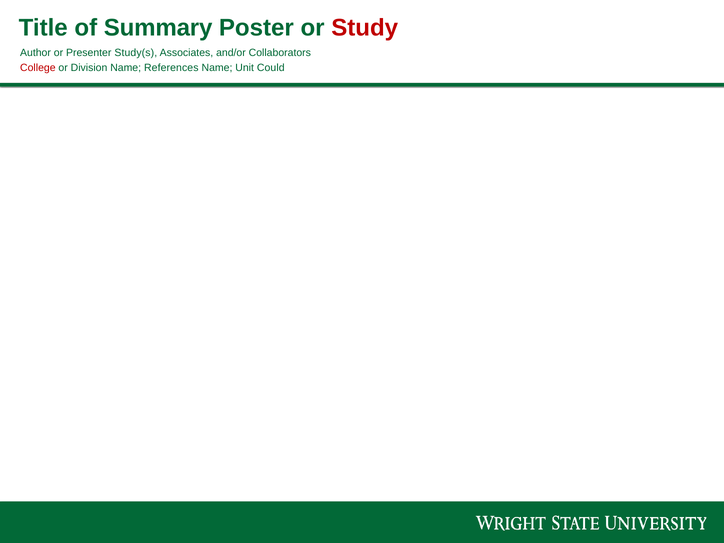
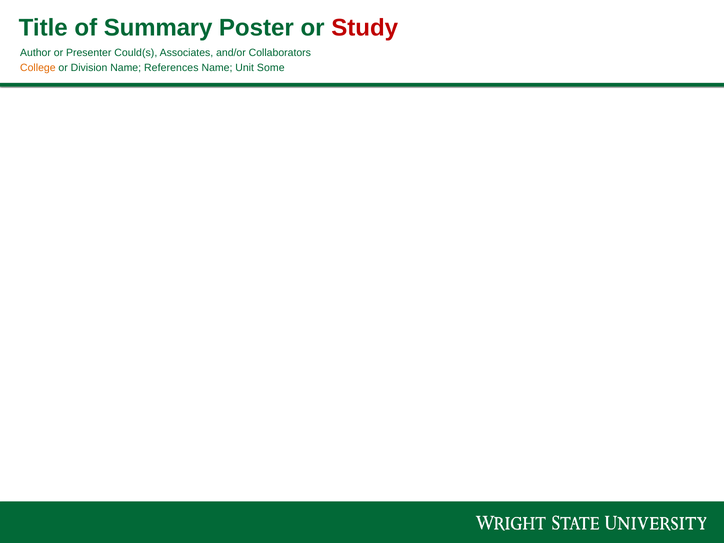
Study(s: Study(s -> Could(s (136, 53)
College colour: red -> orange (38, 68)
Could: Could -> Some (271, 68)
